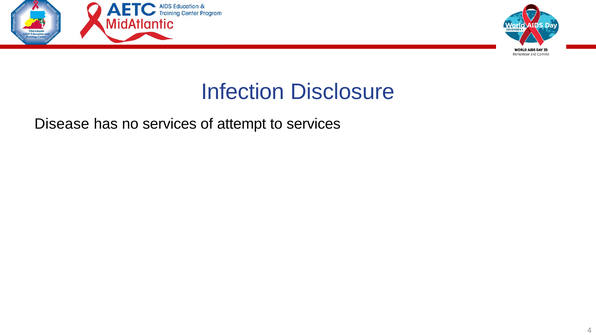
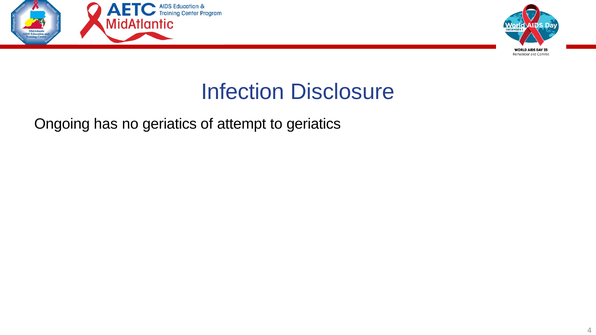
Disease: Disease -> Ongoing (62, 124)
no services: services -> geriatics (170, 124)
to services: services -> geriatics (314, 124)
